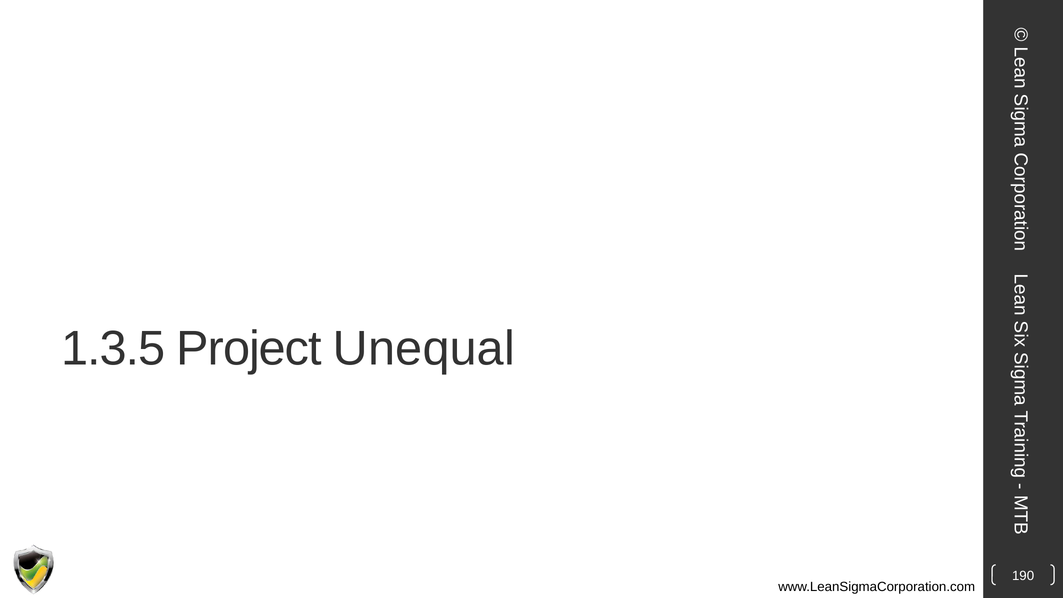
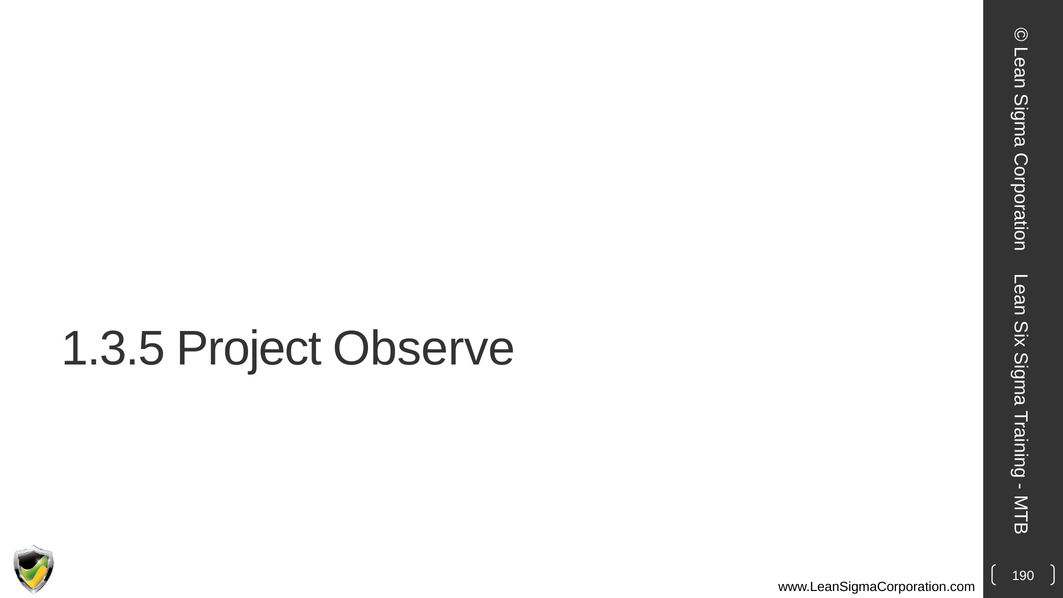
Unequal: Unequal -> Observe (424, 349)
